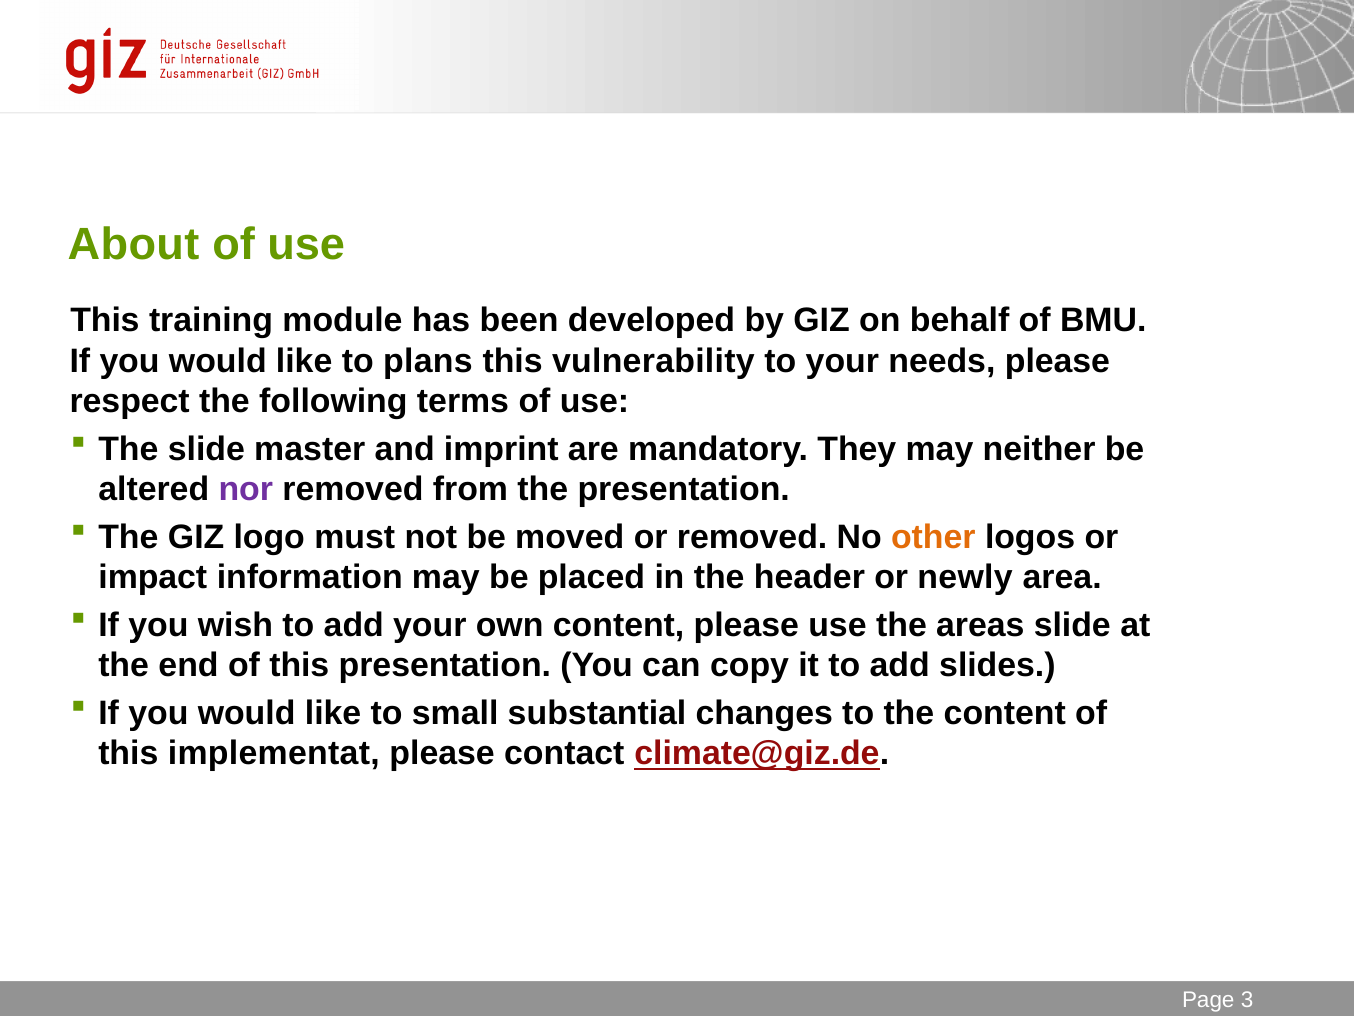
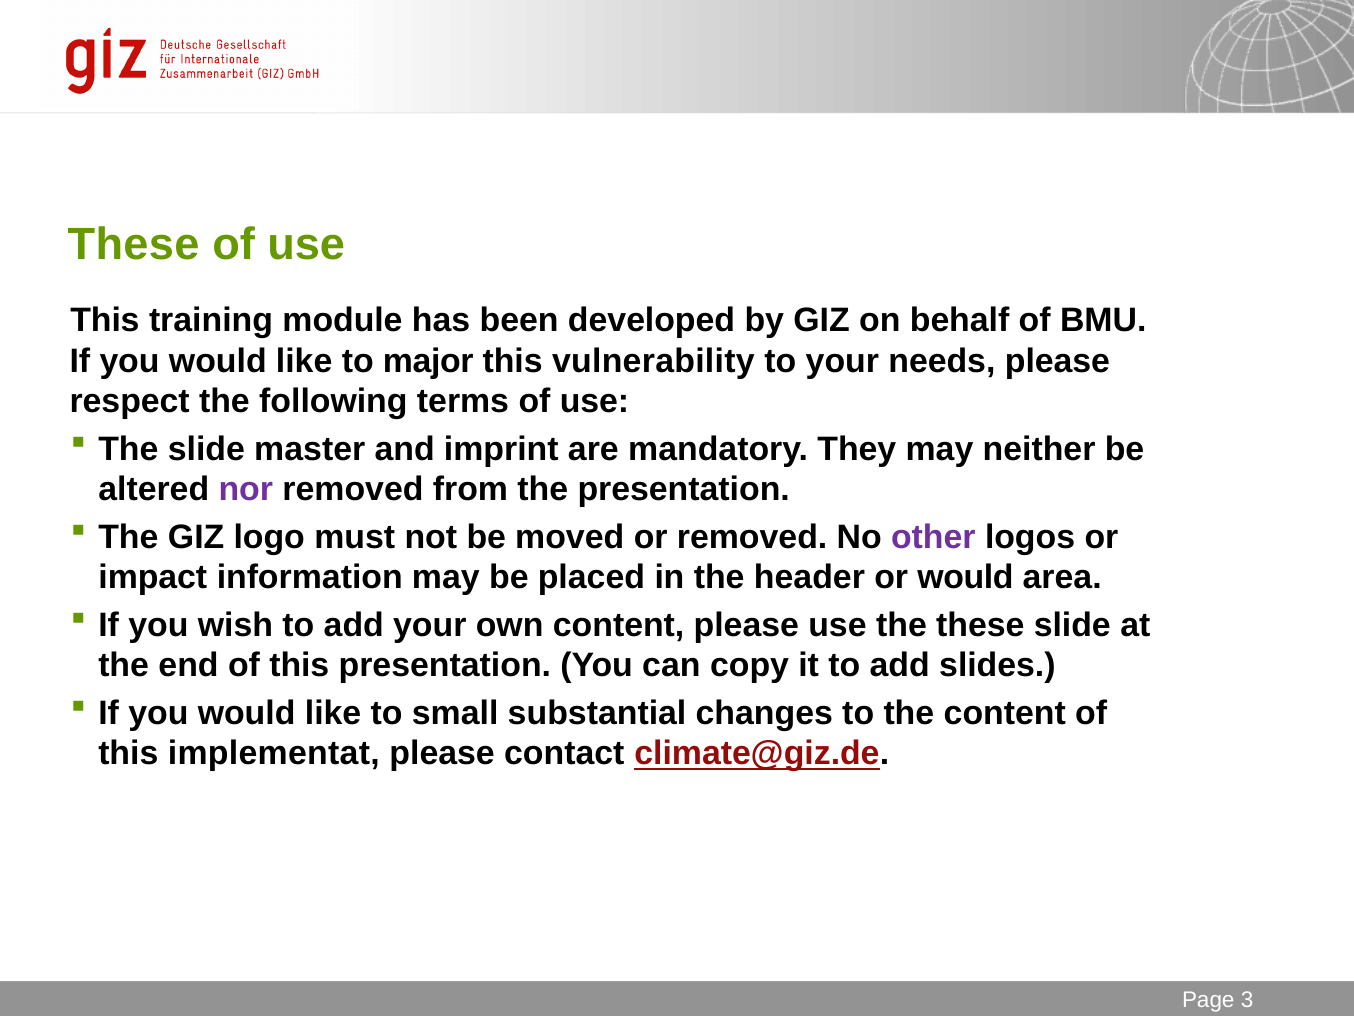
About: About -> These (134, 244)
plans: plans -> major (428, 361)
other colour: orange -> purple (933, 537)
or newly: newly -> would (965, 577)
the areas: areas -> these (980, 625)
